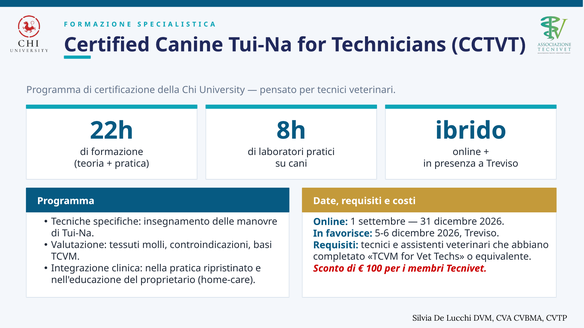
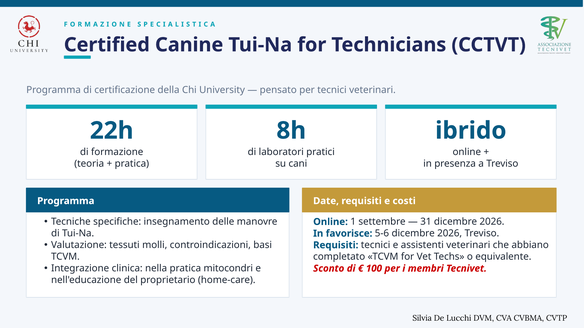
ripristinato: ripristinato -> mitocondri (228, 269)
